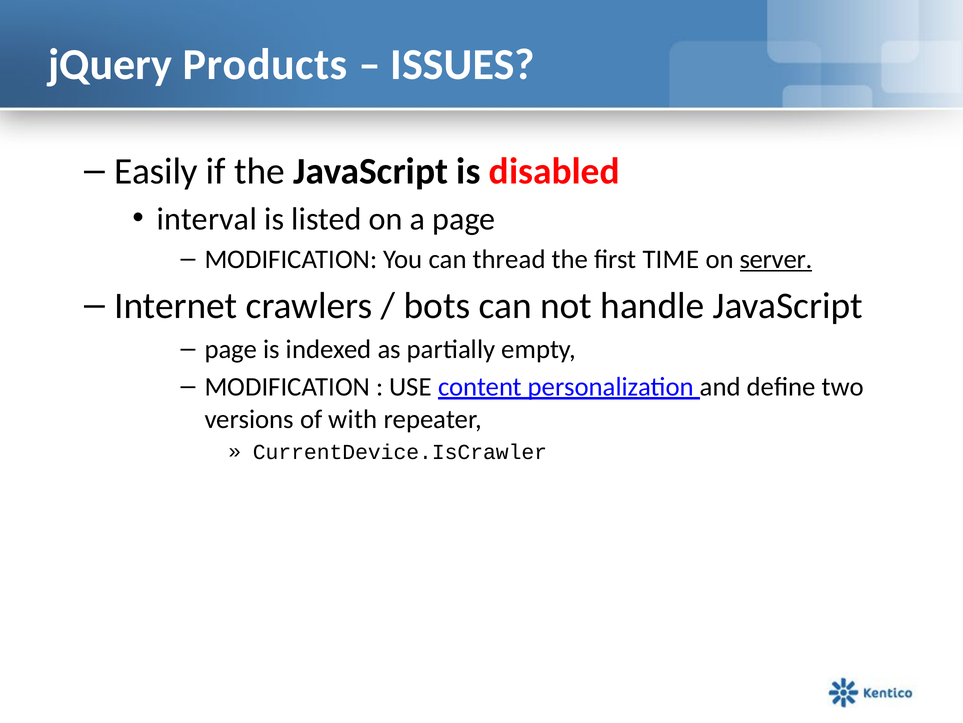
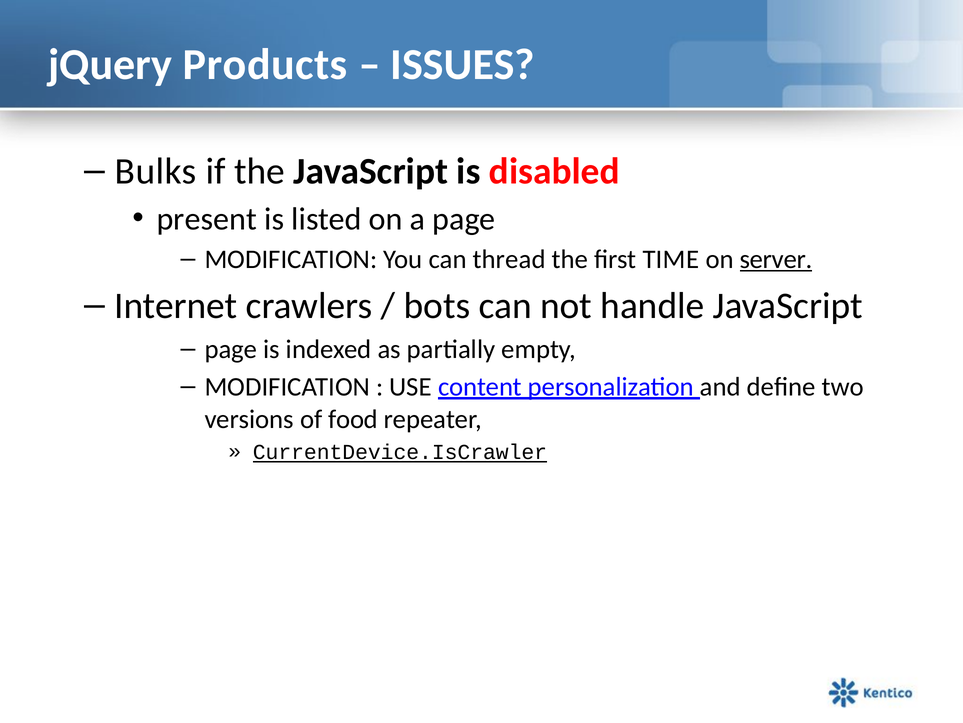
Easily: Easily -> Bulks (156, 171)
interval: interval -> present (207, 219)
with: with -> food (353, 419)
CurrentDevice.IsCrawler underline: none -> present (400, 452)
